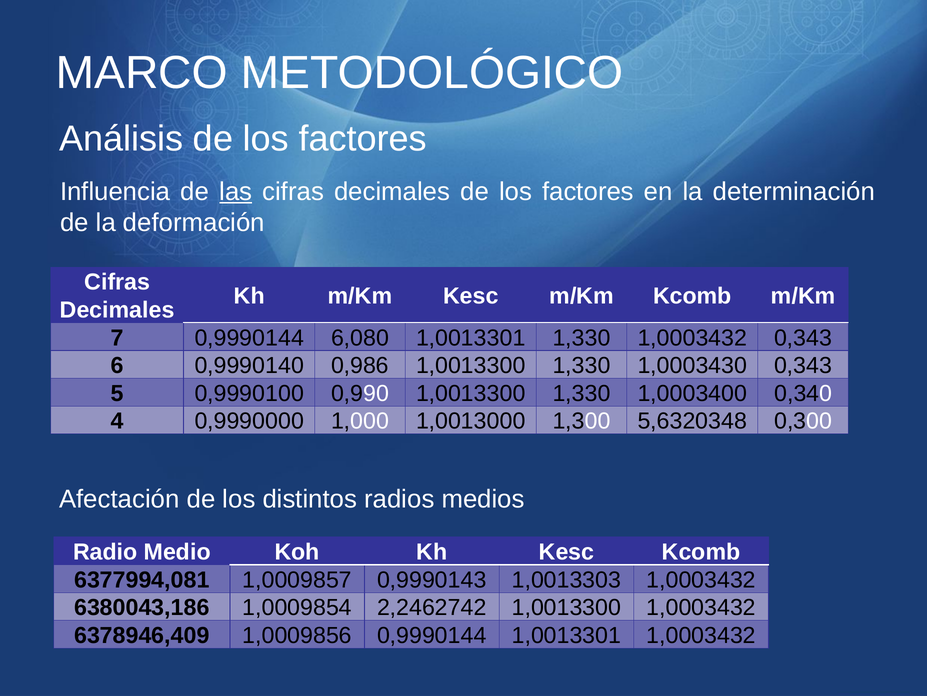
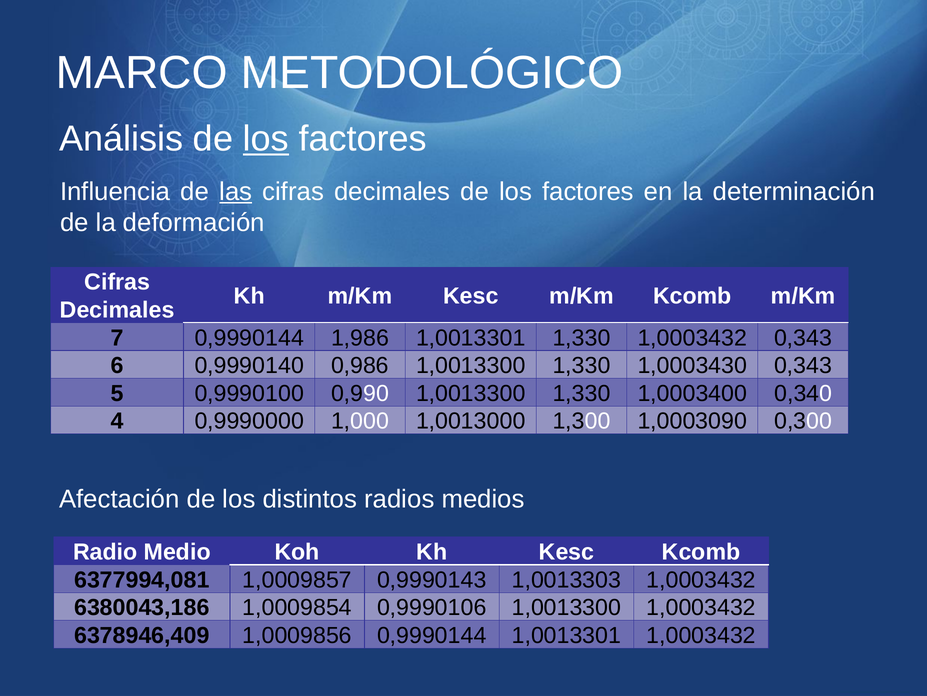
los underline: none -> present (266, 139)
6,080: 6,080 -> 1,986 (360, 337)
5,6320348: 5,6320348 -> 1,0003090 (692, 421)
2,2462742: 2,2462742 -> 0,9990106 (432, 607)
